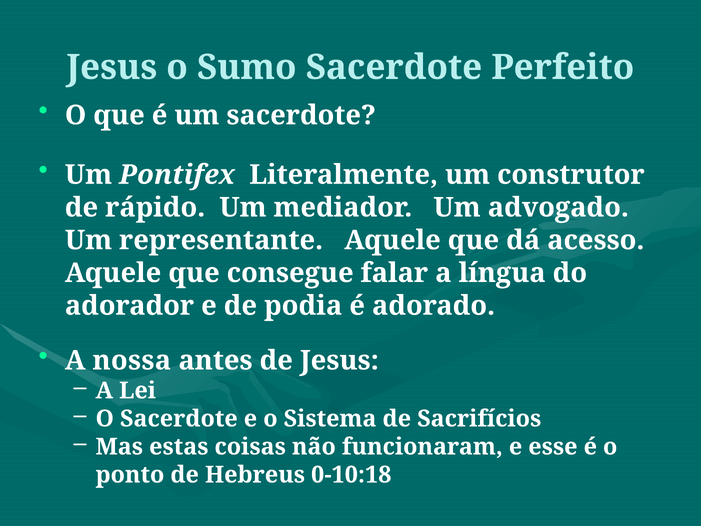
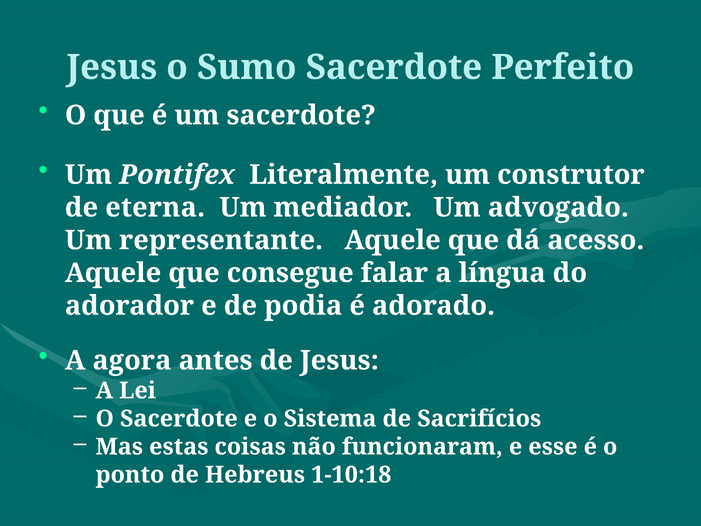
rápido: rápido -> eterna (155, 207)
nossa: nossa -> agora (132, 360)
0-10:18: 0-10:18 -> 1-10:18 (351, 475)
